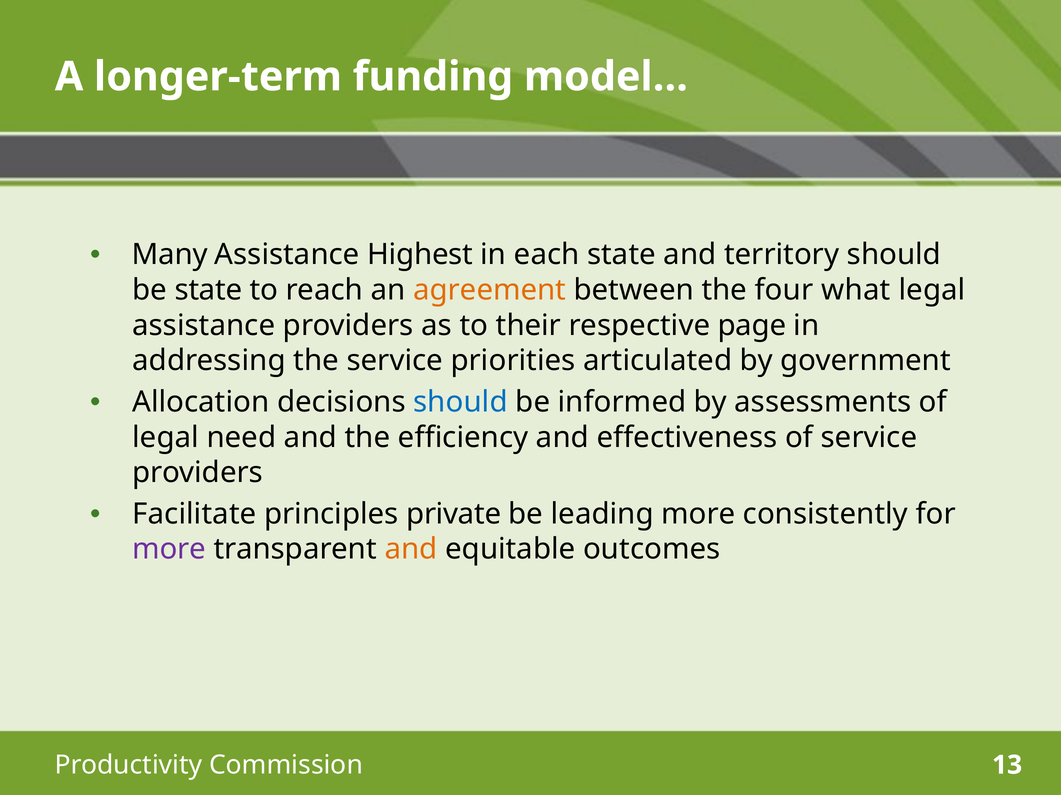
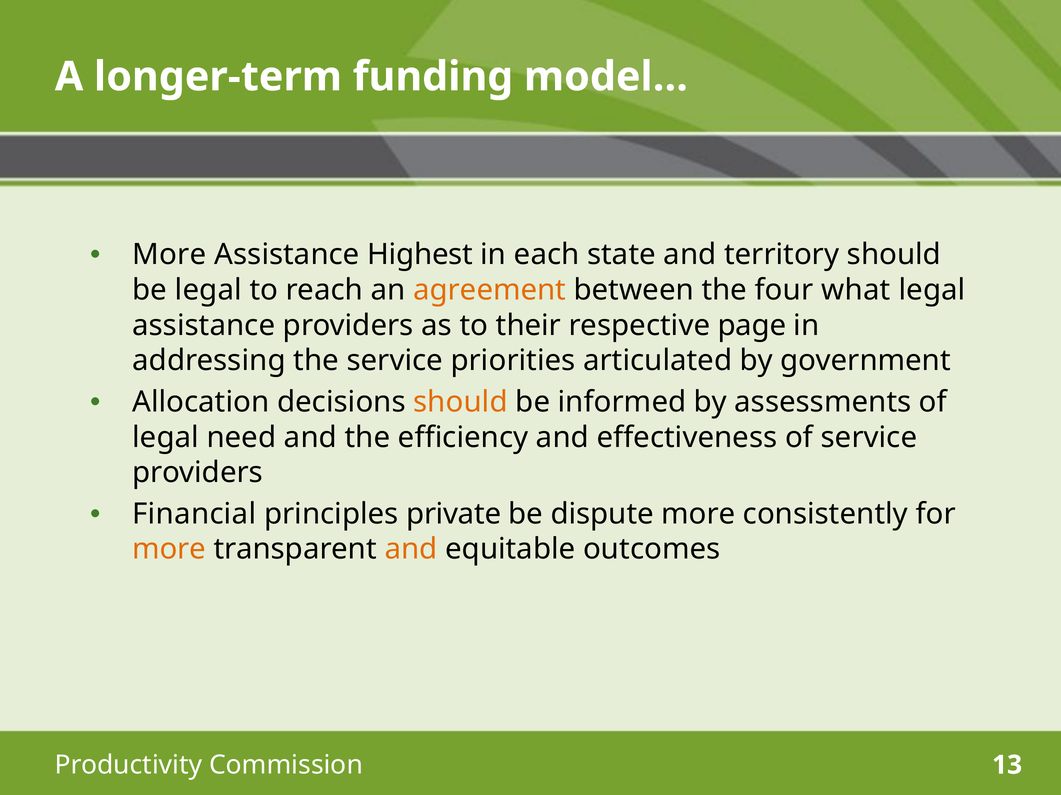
Many: Many -> More (169, 255)
be state: state -> legal (208, 290)
should colour: blue -> orange (460, 402)
Facilitate: Facilitate -> Financial (194, 514)
leading: leading -> dispute (602, 514)
more colour: purple -> orange (169, 550)
